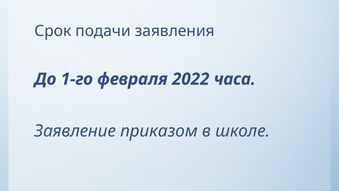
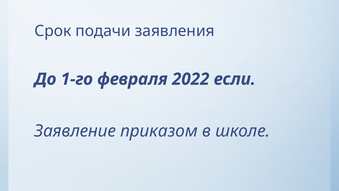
часа: часа -> если (235, 79)
